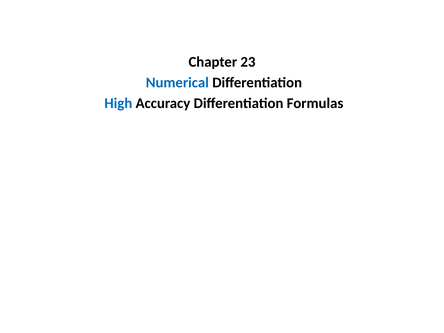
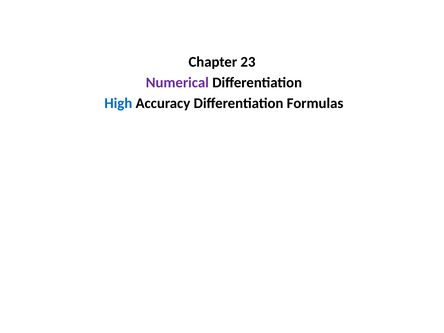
Numerical colour: blue -> purple (177, 83)
